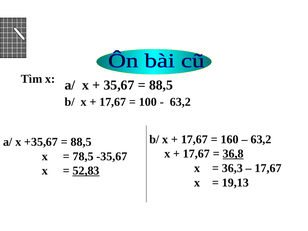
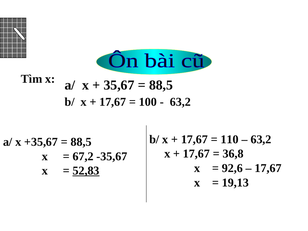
160: 160 -> 110 (230, 139)
36,8 underline: present -> none (233, 154)
78,5: 78,5 -> 67,2 (83, 156)
36,3: 36,3 -> 92,6 (232, 168)
